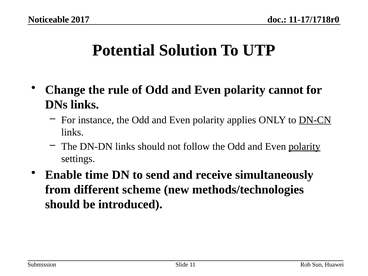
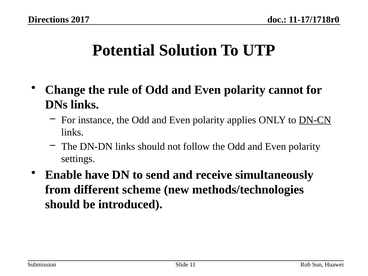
Noticeable: Noticeable -> Directions (48, 20)
polarity underline: present -> none (304, 147)
time: time -> have (97, 175)
